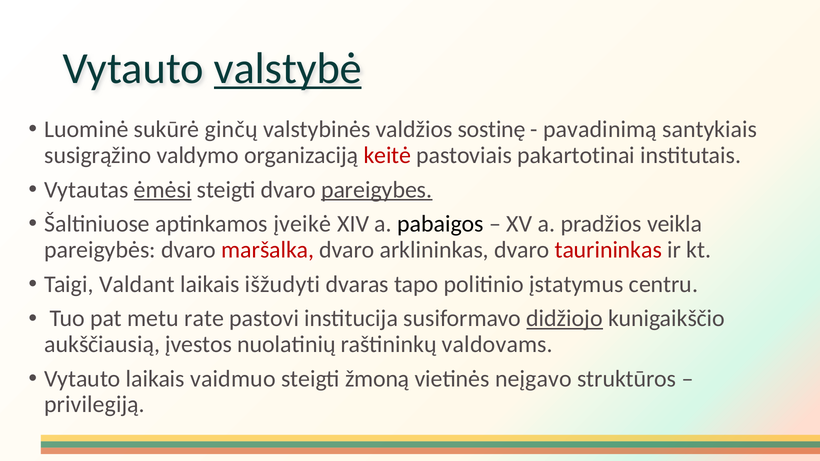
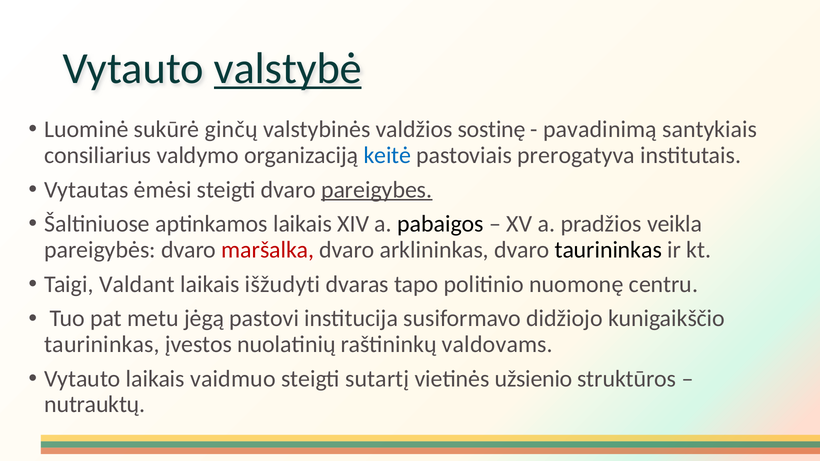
susigrąžino: susigrąžino -> consiliarius (98, 155)
keitė colour: red -> blue (387, 155)
pakartotinai: pakartotinai -> prerogatyva (576, 155)
ėmėsi underline: present -> none (163, 190)
aptinkamos įveikė: įveikė -> laikais (303, 224)
taurininkas colour: red -> black (608, 250)
įstatymus: įstatymus -> nuomonę (576, 284)
rate: rate -> jėgą (204, 319)
didžiojo underline: present -> none (565, 319)
aukščiausią: aukščiausią -> taurininkas (102, 345)
žmoną: žmoną -> sutartį (377, 379)
neįgavo: neįgavo -> užsienio (534, 379)
privilegiją: privilegiją -> nutrauktų (95, 405)
